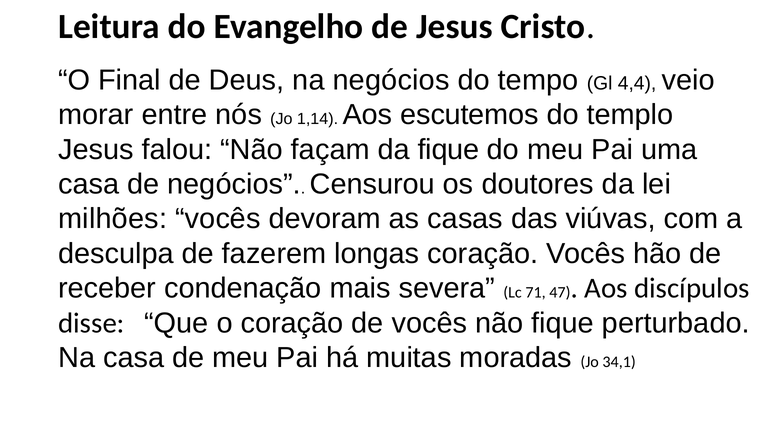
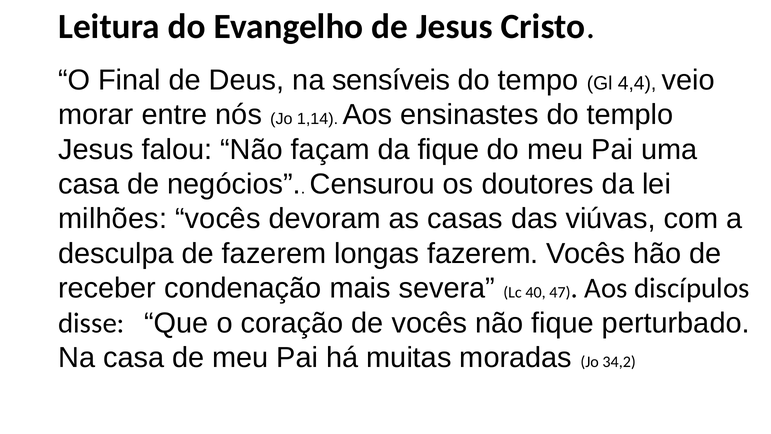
na negócios: negócios -> sensíveis (391, 80)
escutemos: escutemos -> ensinastes (469, 115)
longas coração: coração -> fazerem (483, 253)
71: 71 -> 40 (536, 292)
34,1: 34,1 -> 34,2 (619, 362)
